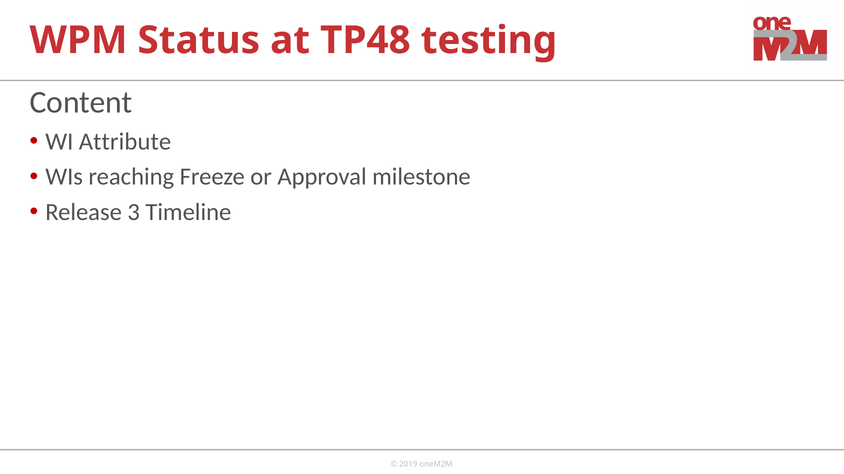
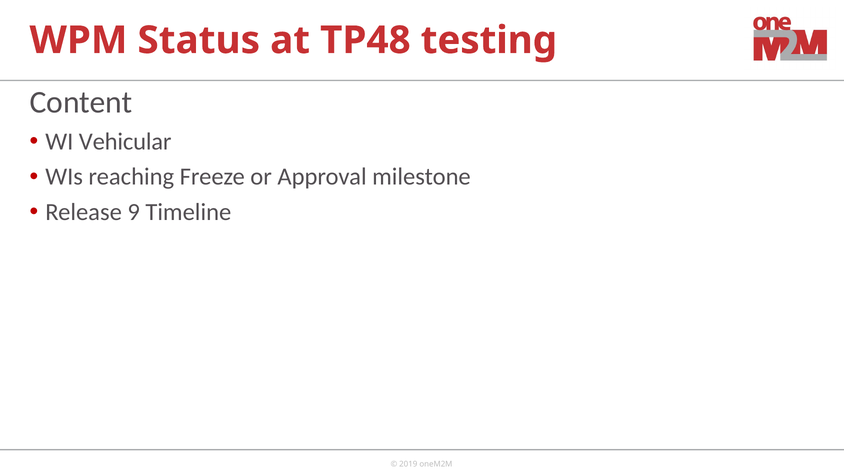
Attribute: Attribute -> Vehicular (125, 142)
3: 3 -> 9 (134, 213)
